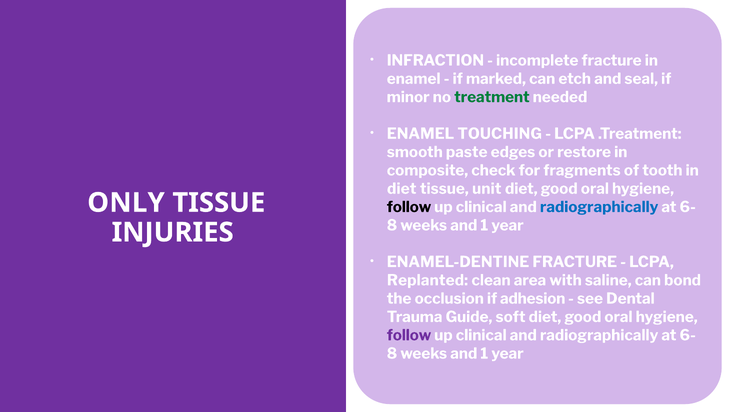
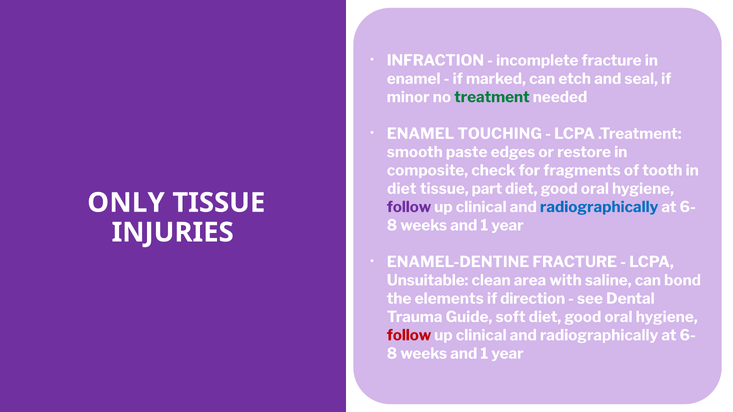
unit: unit -> part (487, 189)
follow colour: black -> purple (409, 207)
Replanted: Replanted -> Unsuitable (428, 281)
occlusion: occlusion -> elements (449, 299)
adhesion: adhesion -> direction (533, 299)
follow colour: purple -> red (409, 336)
